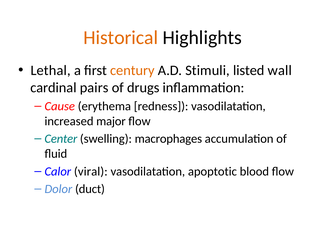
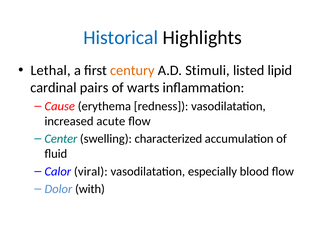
Historical colour: orange -> blue (121, 38)
wall: wall -> lipid (280, 70)
drugs: drugs -> warts (143, 88)
major: major -> acute (111, 121)
macrophages: macrophages -> characterized (168, 139)
apoptotic: apoptotic -> especially (212, 172)
duct: duct -> with (90, 189)
